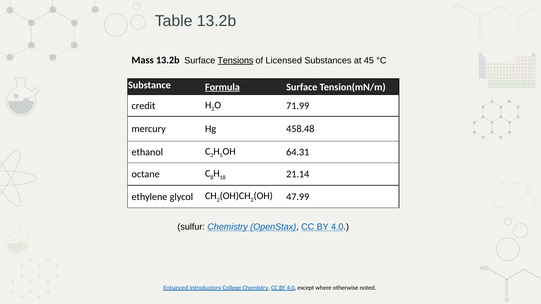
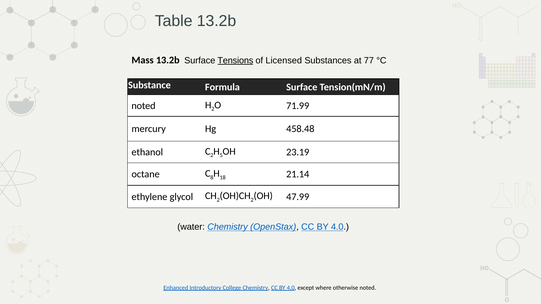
45: 45 -> 77 (369, 60)
Formula underline: present -> none (222, 87)
credit: credit -> noted (143, 106)
64.31: 64.31 -> 23.19 (298, 152)
sulfur: sulfur -> water (191, 227)
